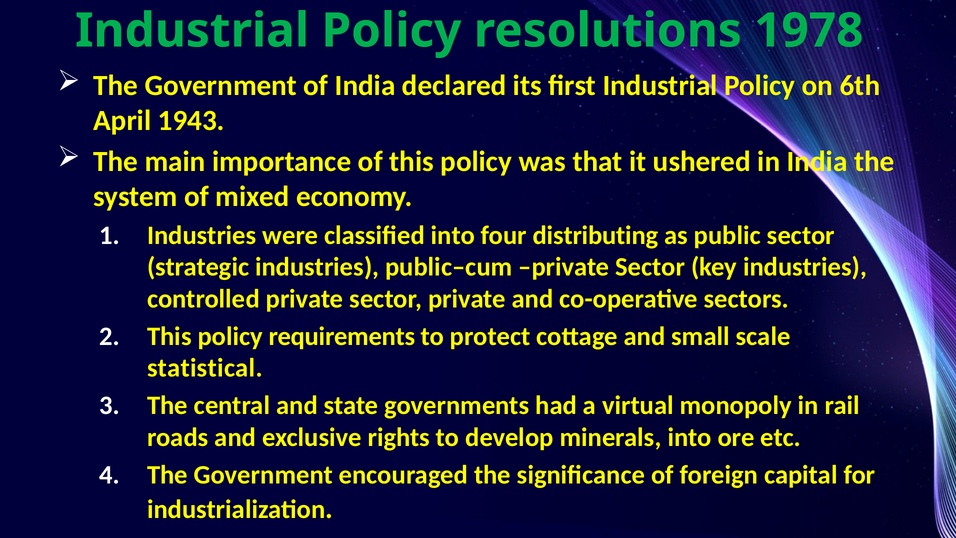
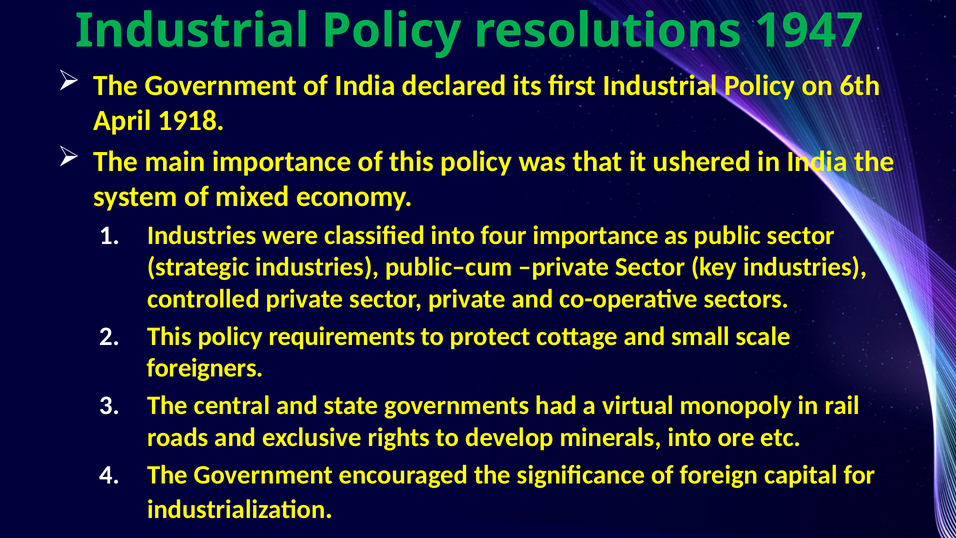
1978: 1978 -> 1947 (809, 31)
1943: 1943 -> 1918 (191, 121)
four distributing: distributing -> importance (596, 235)
statistical: statistical -> foreigners (205, 368)
